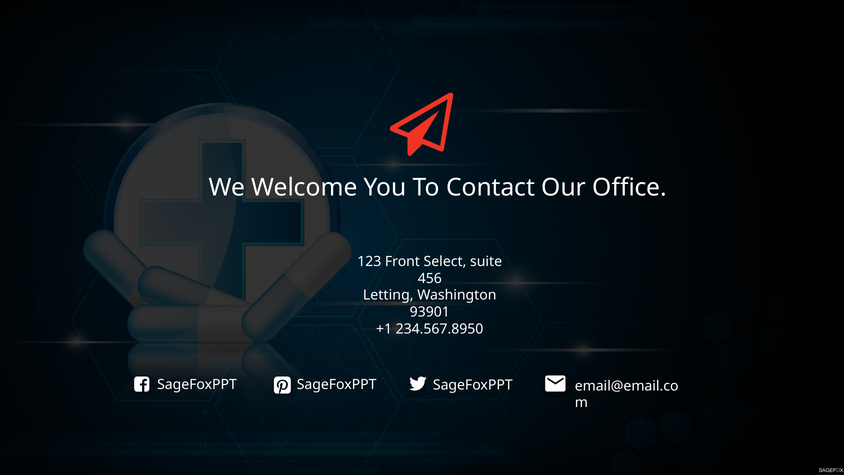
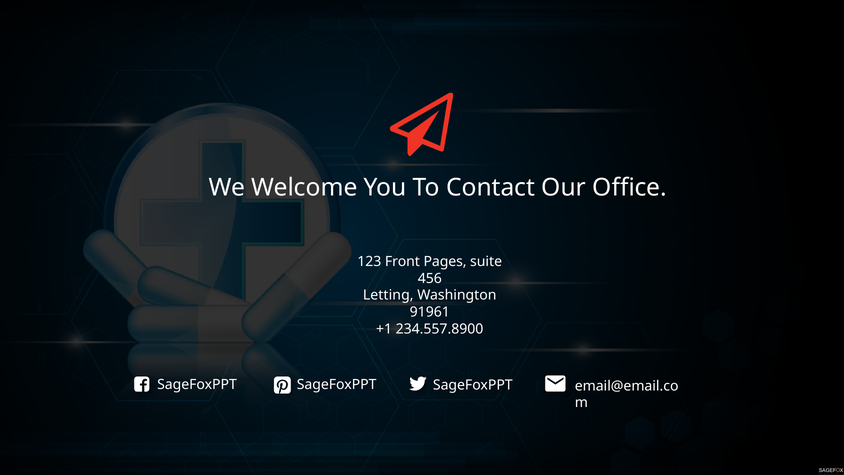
Select: Select -> Pages (445, 261)
93901: 93901 -> 91961 (430, 312)
234.567.8950: 234.567.8950 -> 234.557.8900 (439, 329)
